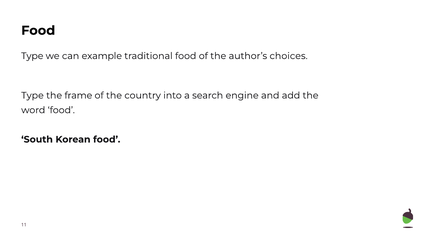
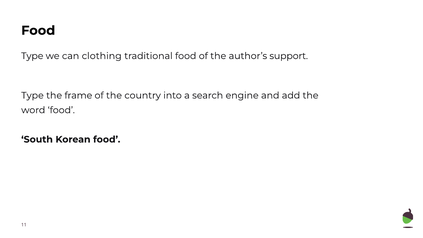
example: example -> clothing (102, 56)
choices: choices -> support (289, 56)
